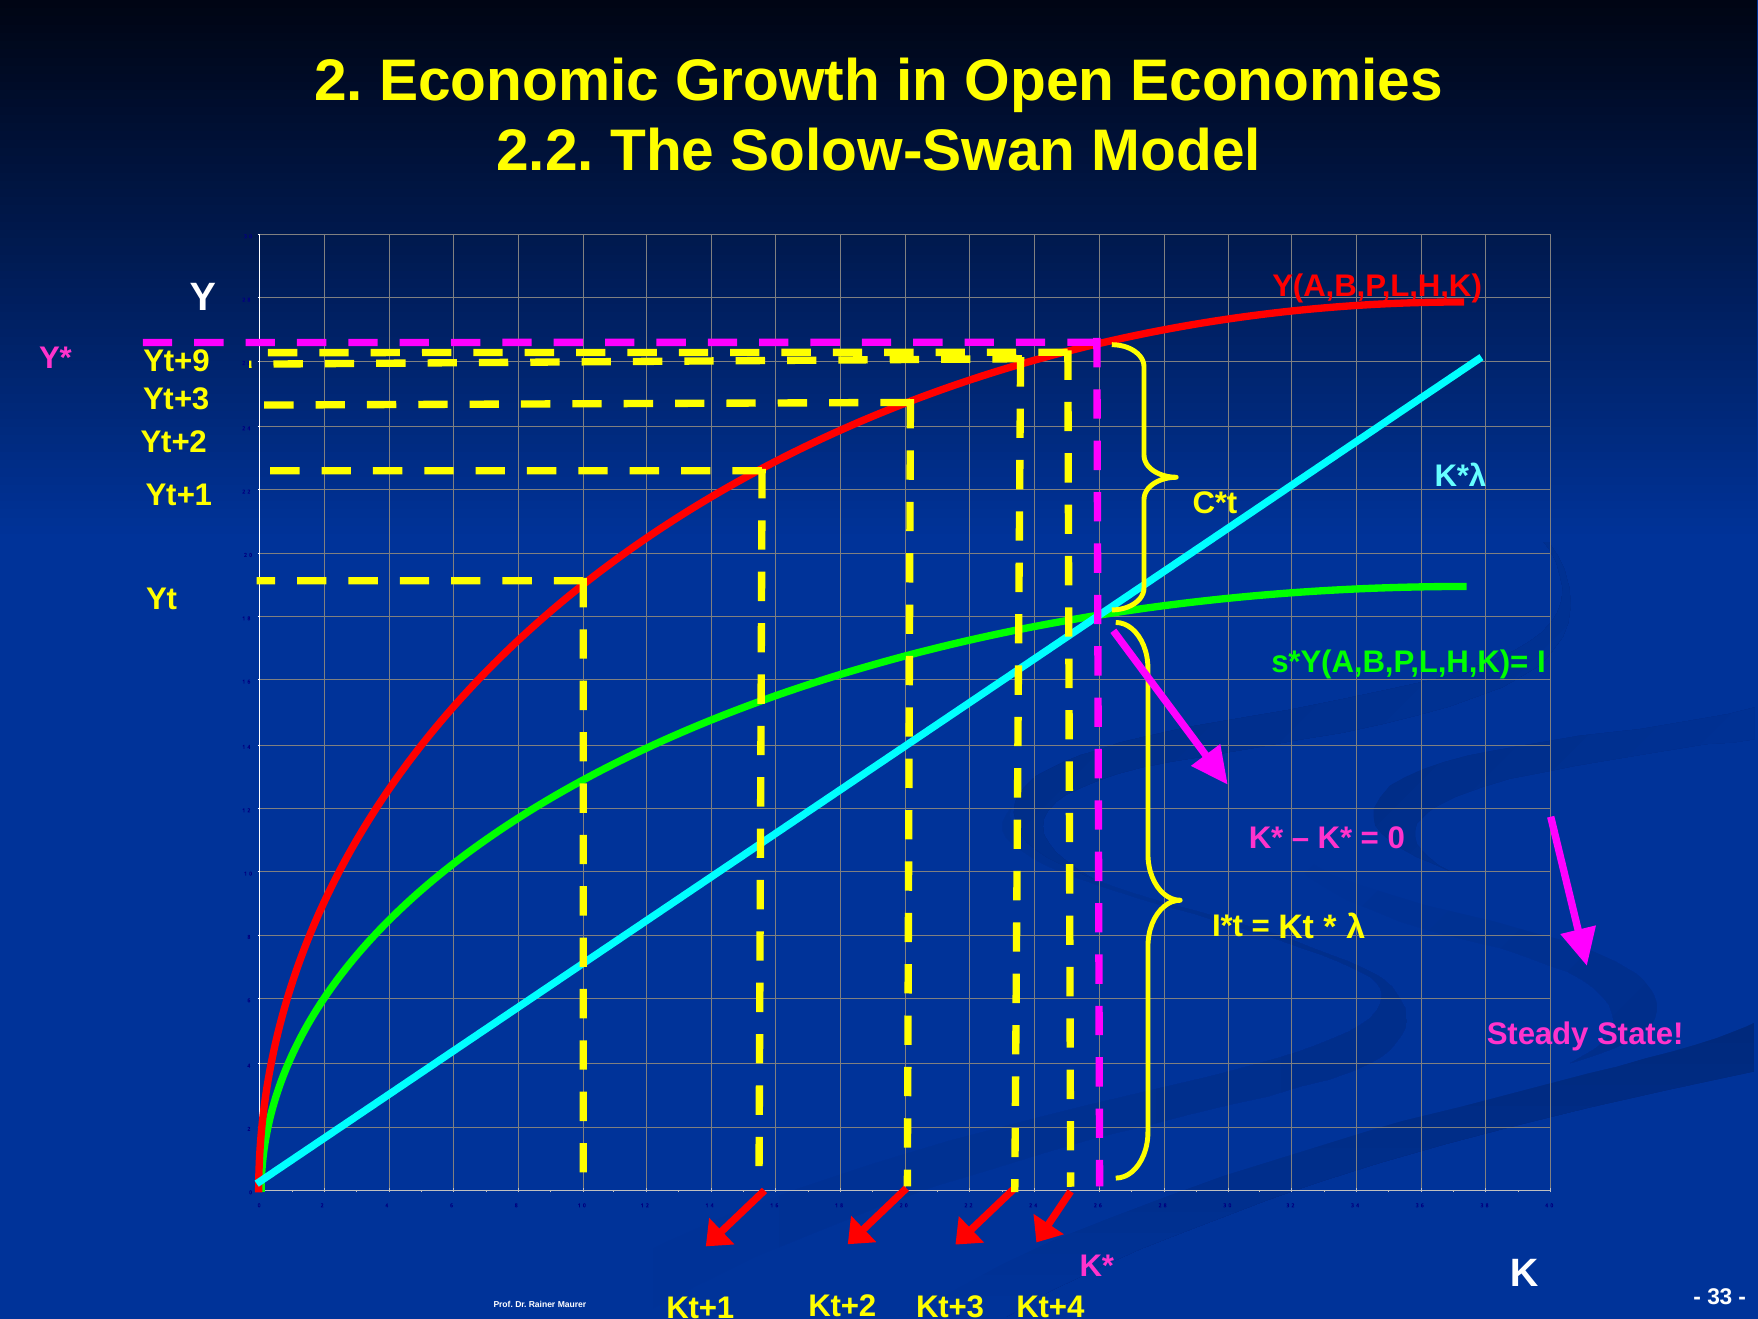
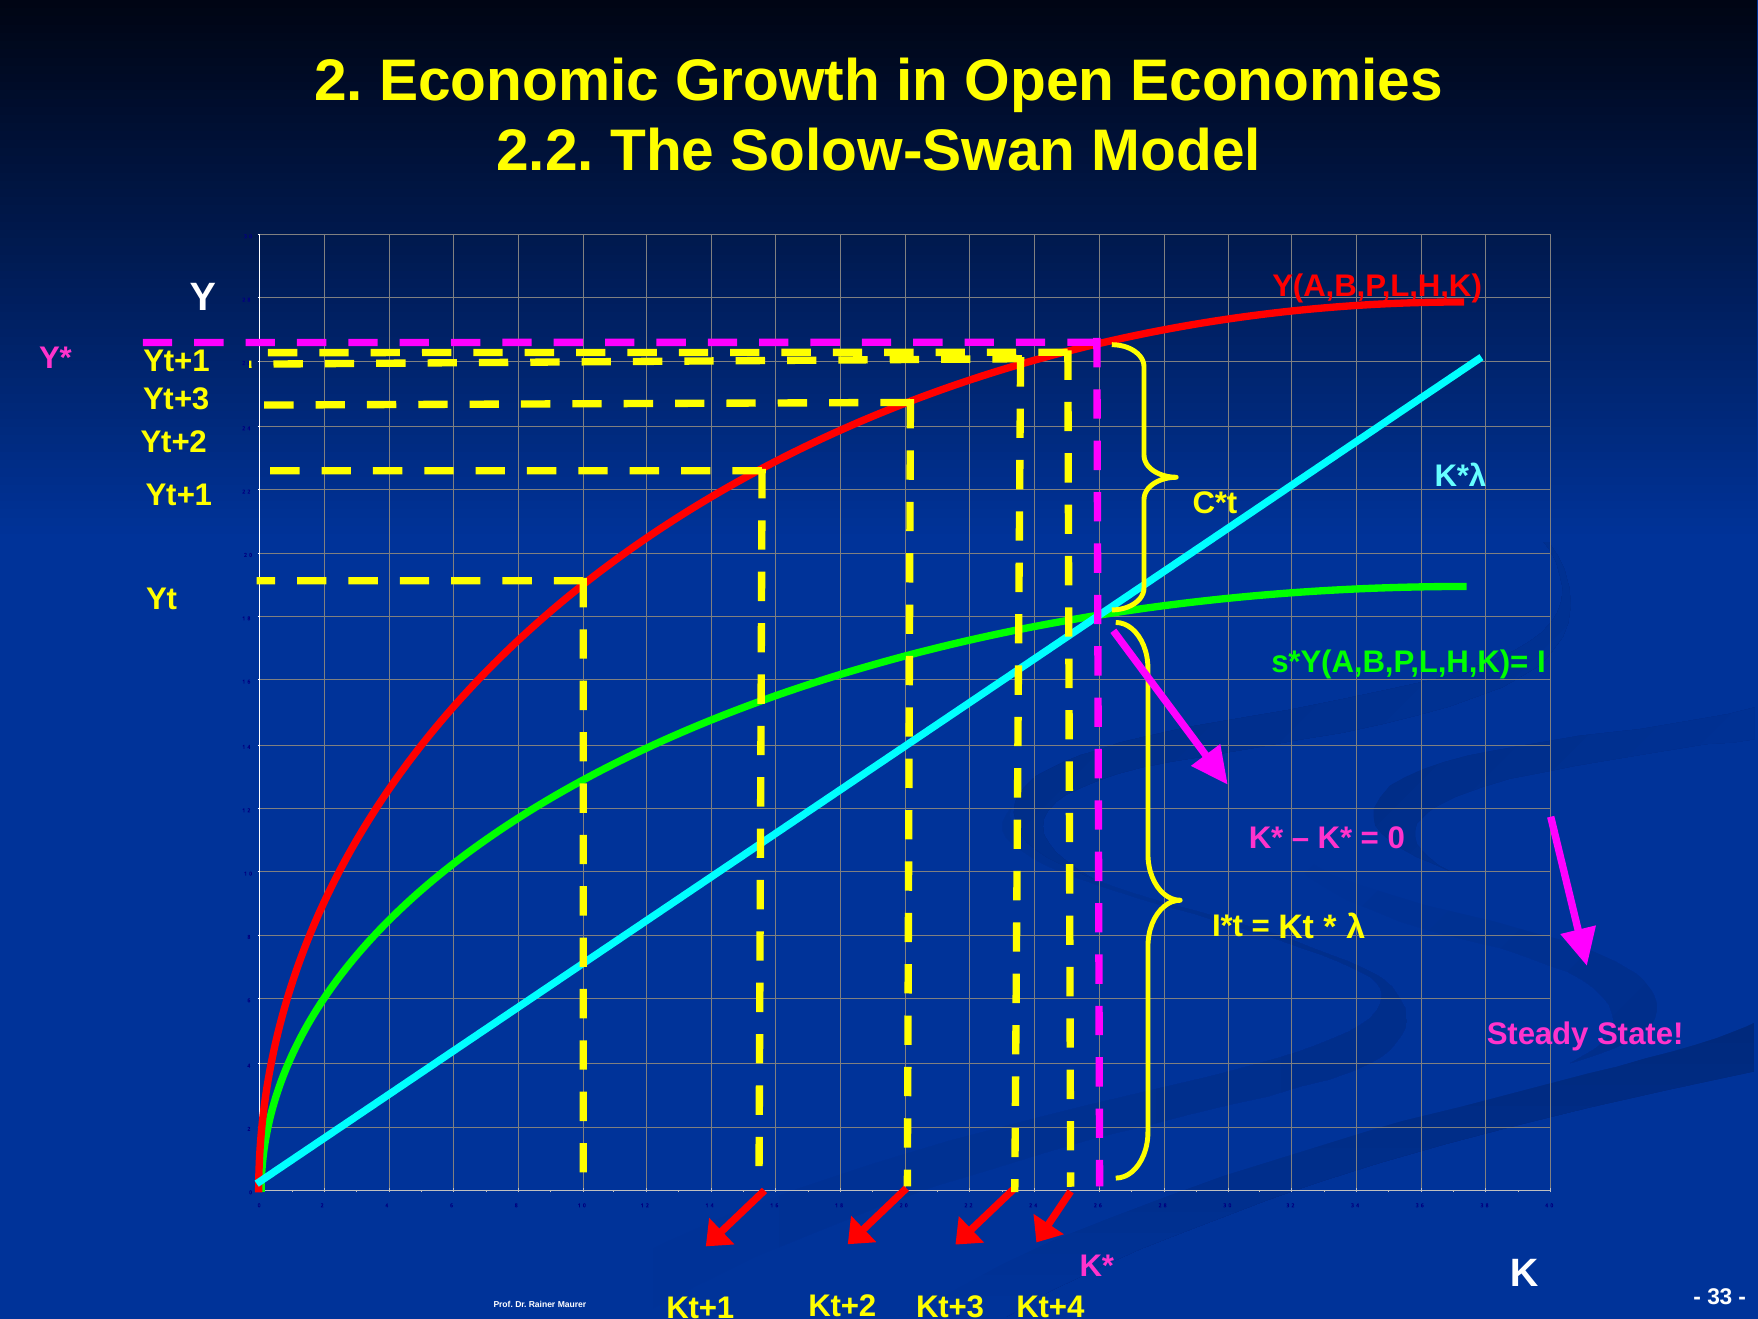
Yt+9: Yt+9 -> Yt+1 (176, 361)
